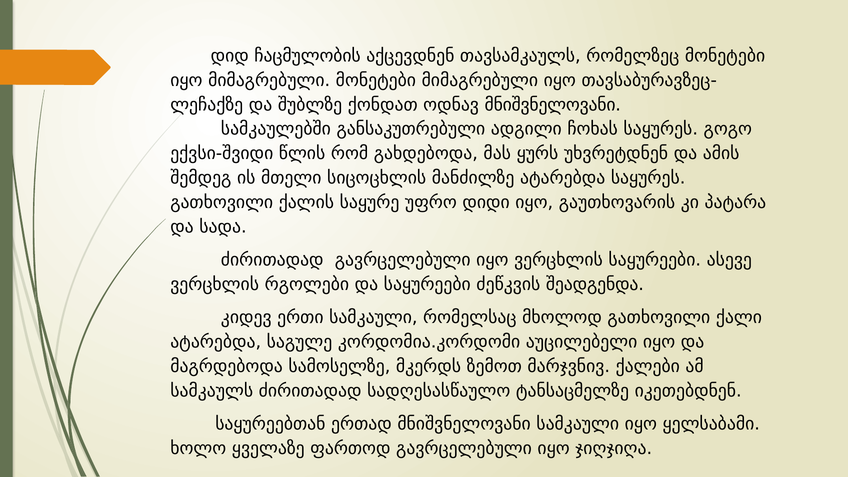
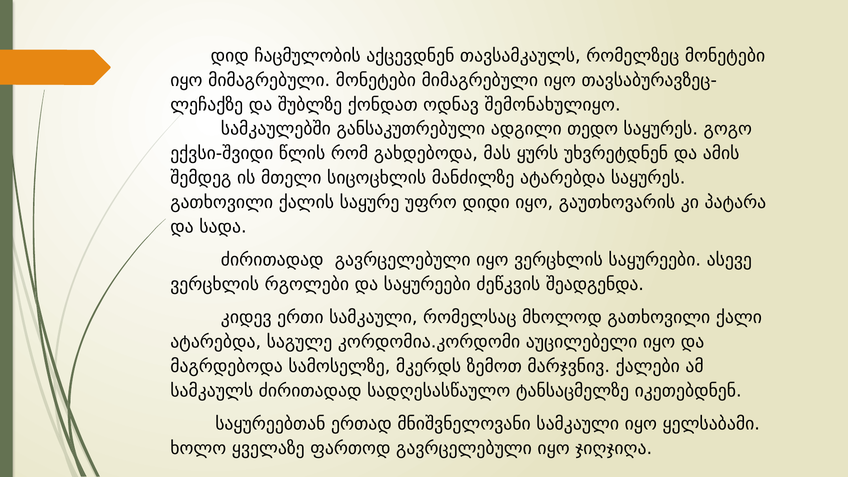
ოდნავ მნიშვნელოვანი: მნიშვნელოვანი -> შემონახულიყო (553, 105)
ჩოხას: ჩოხას -> თედო (593, 129)
